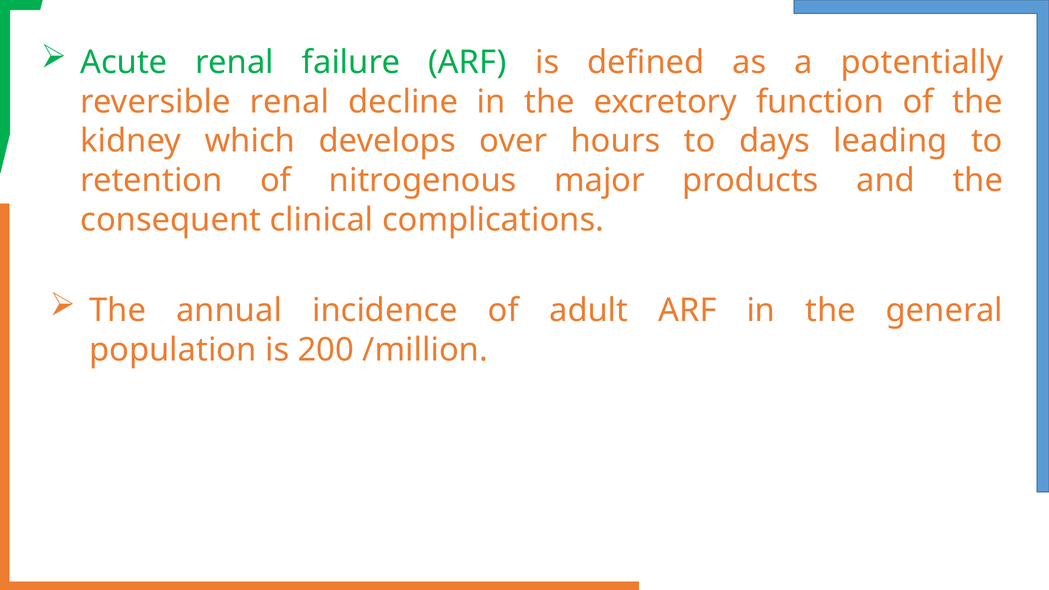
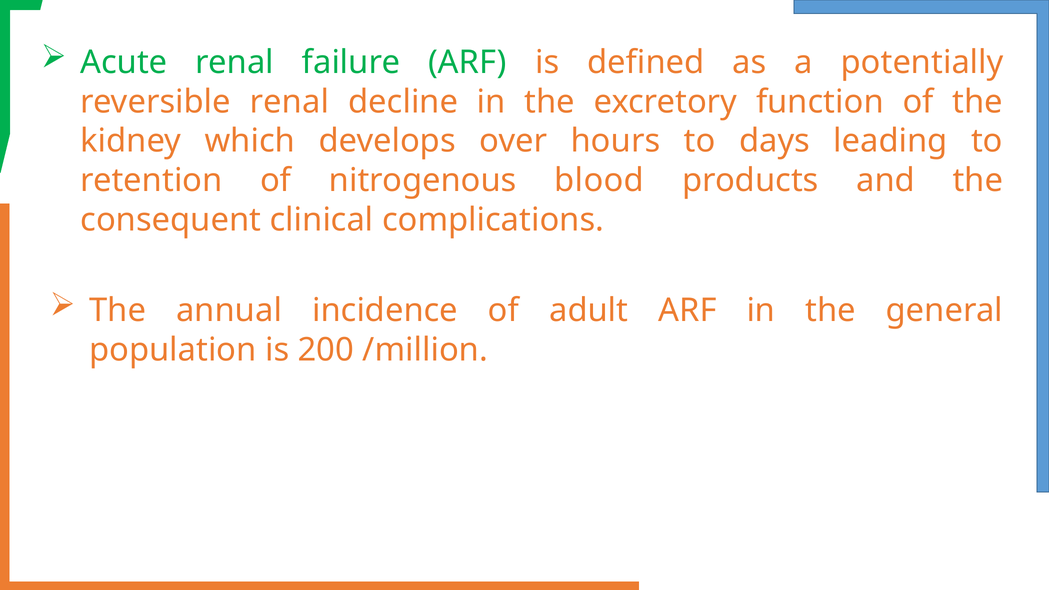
major: major -> blood (599, 180)
